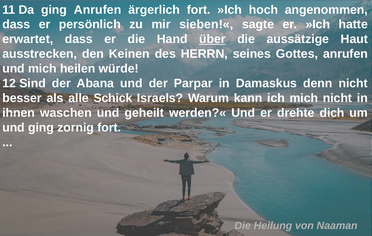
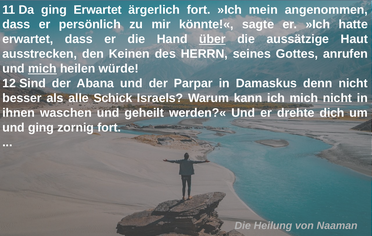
Anrufen: Anrufen -> Erwartet (98, 10)
hoch: hoch -> mein (263, 10)
sieben!«: sieben!« -> könnte!« (206, 24)
mich underline: none -> present (42, 69)
